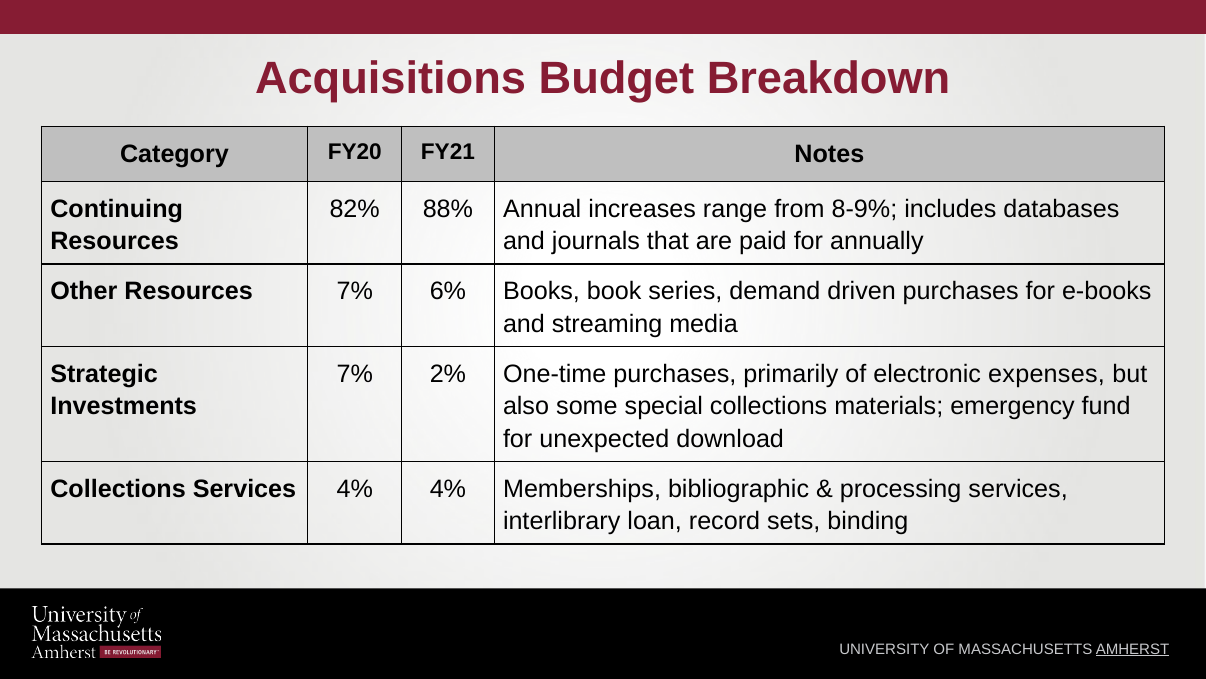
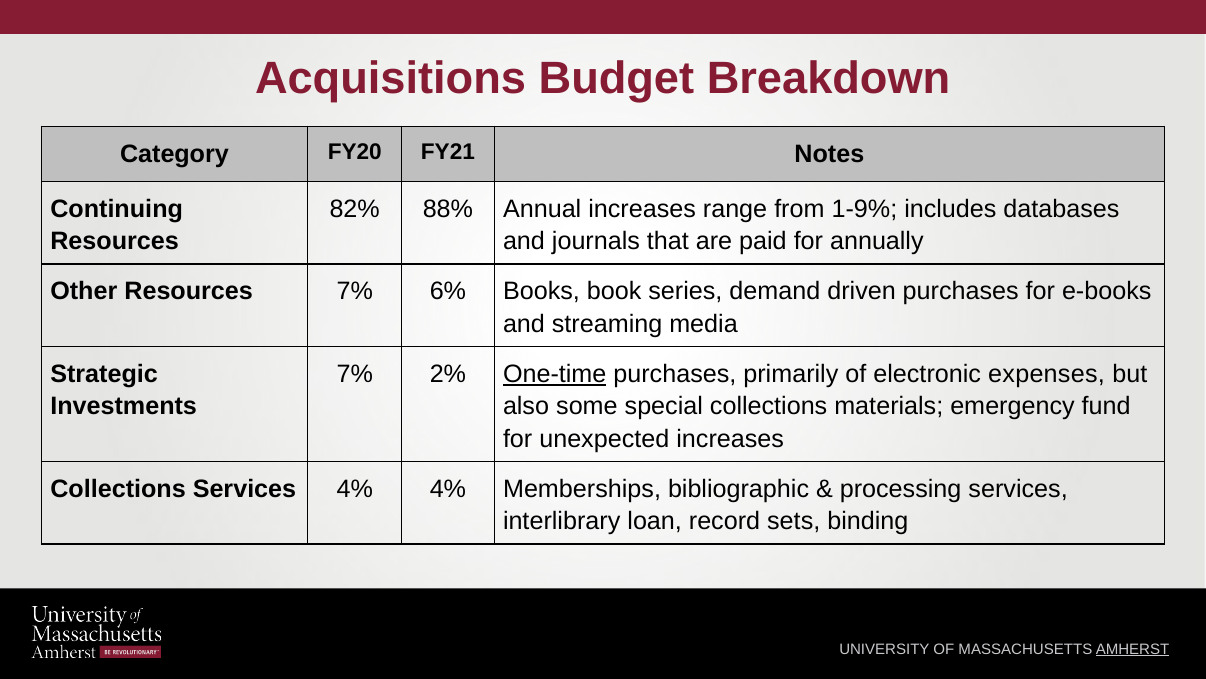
8-9%: 8-9% -> 1-9% (864, 209)
One-time underline: none -> present (555, 374)
unexpected download: download -> increases (730, 438)
